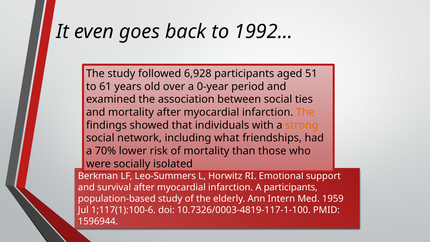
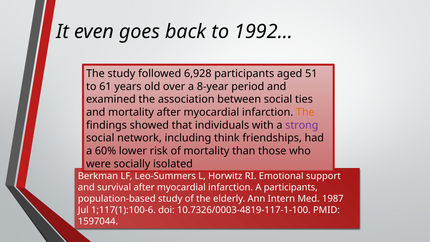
0-year: 0-year -> 8-year (213, 86)
strong colour: orange -> purple (302, 125)
what: what -> think (227, 138)
70%: 70% -> 60% (106, 151)
1959: 1959 -> 1987 (333, 199)
1596944: 1596944 -> 1597044 (98, 221)
